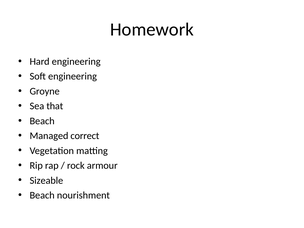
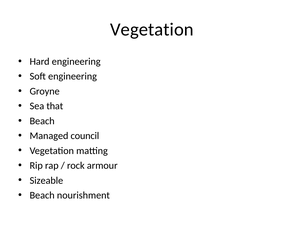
Homework: Homework -> Vegetation (152, 29)
correct: correct -> council (85, 136)
